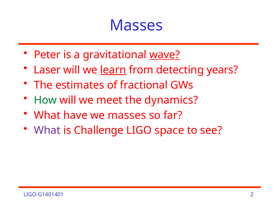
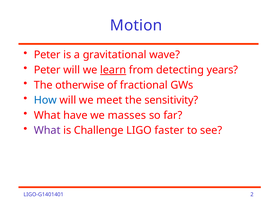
Masses: Masses -> Motion (136, 25)
wave underline: present -> none (165, 55)
Laser: Laser -> Peter (47, 70)
estimates: estimates -> otherwise (80, 85)
How colour: green -> blue (45, 100)
dynamics: dynamics -> sensitivity (171, 100)
space: space -> faster (169, 130)
